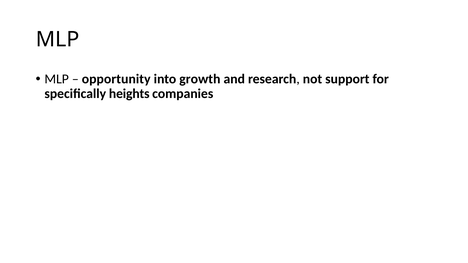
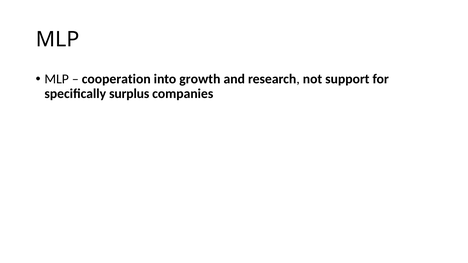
opportunity: opportunity -> cooperation (116, 79)
heights: heights -> surplus (129, 94)
